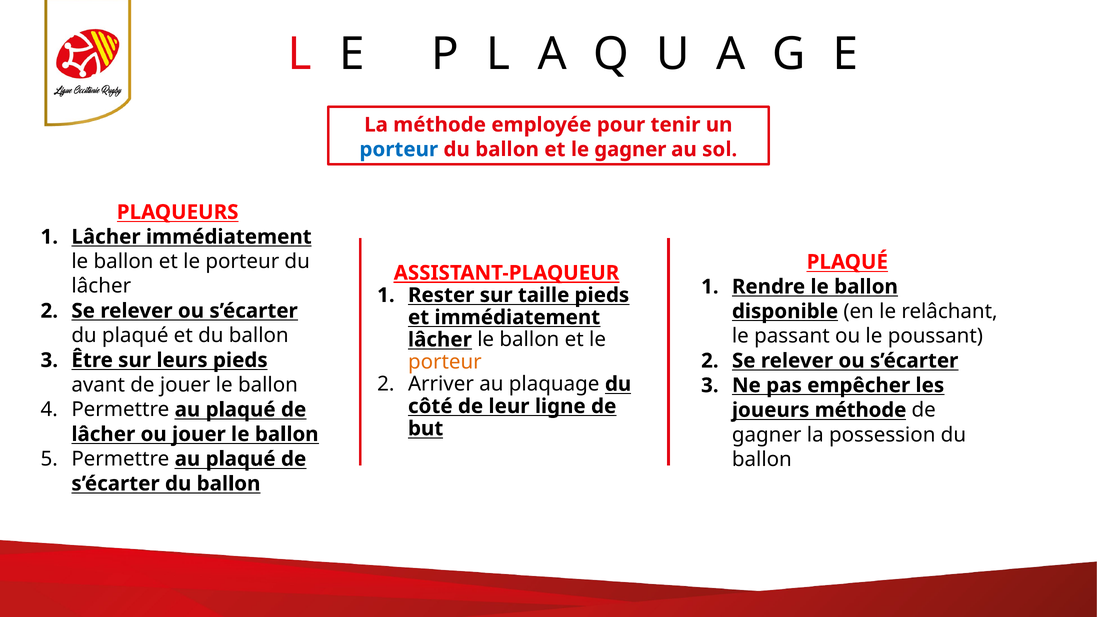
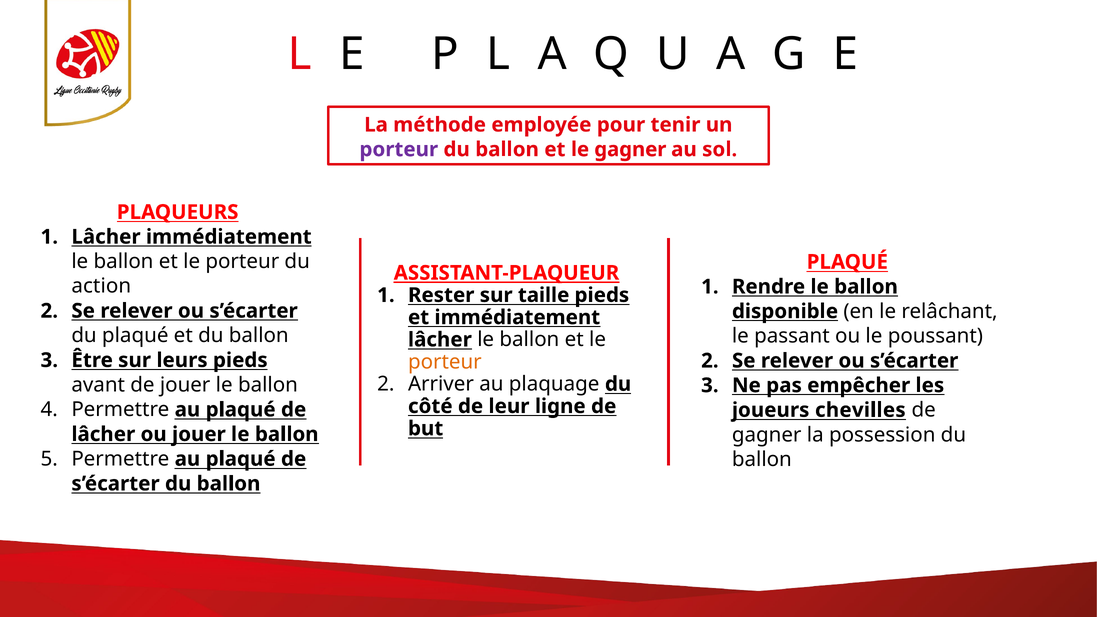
porteur colour: blue -> purple (399, 149)
lâcher: lâcher -> action (101, 286)
joueurs méthode: méthode -> chevilles (860, 410)
